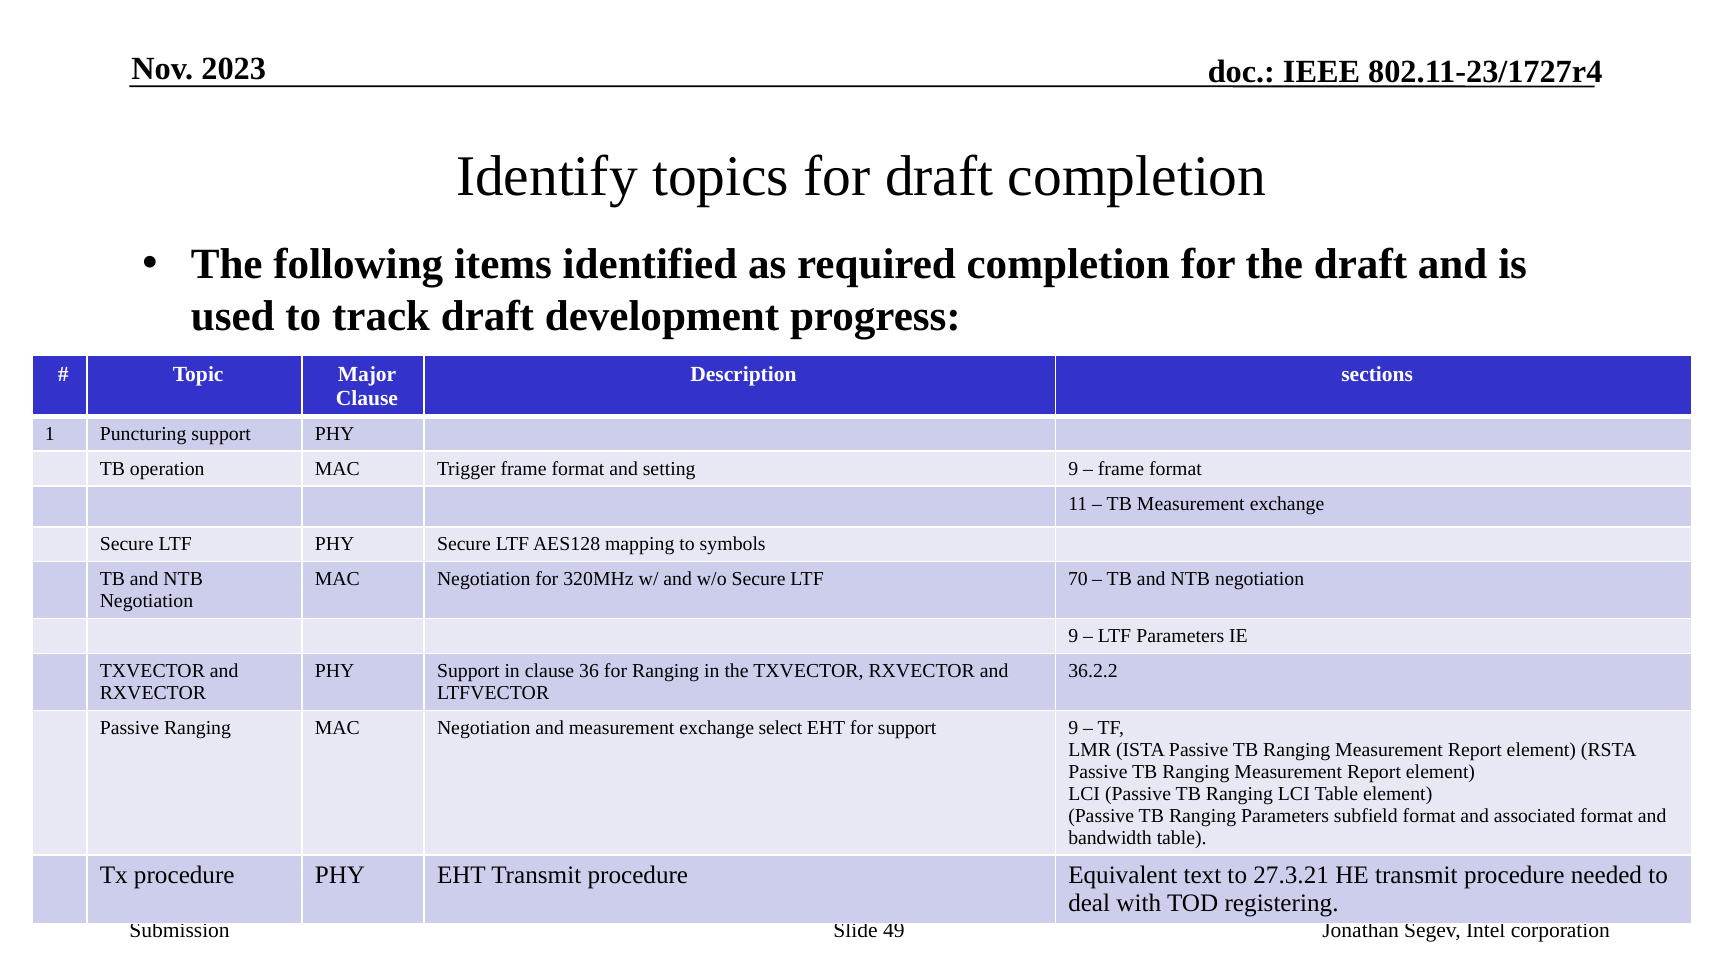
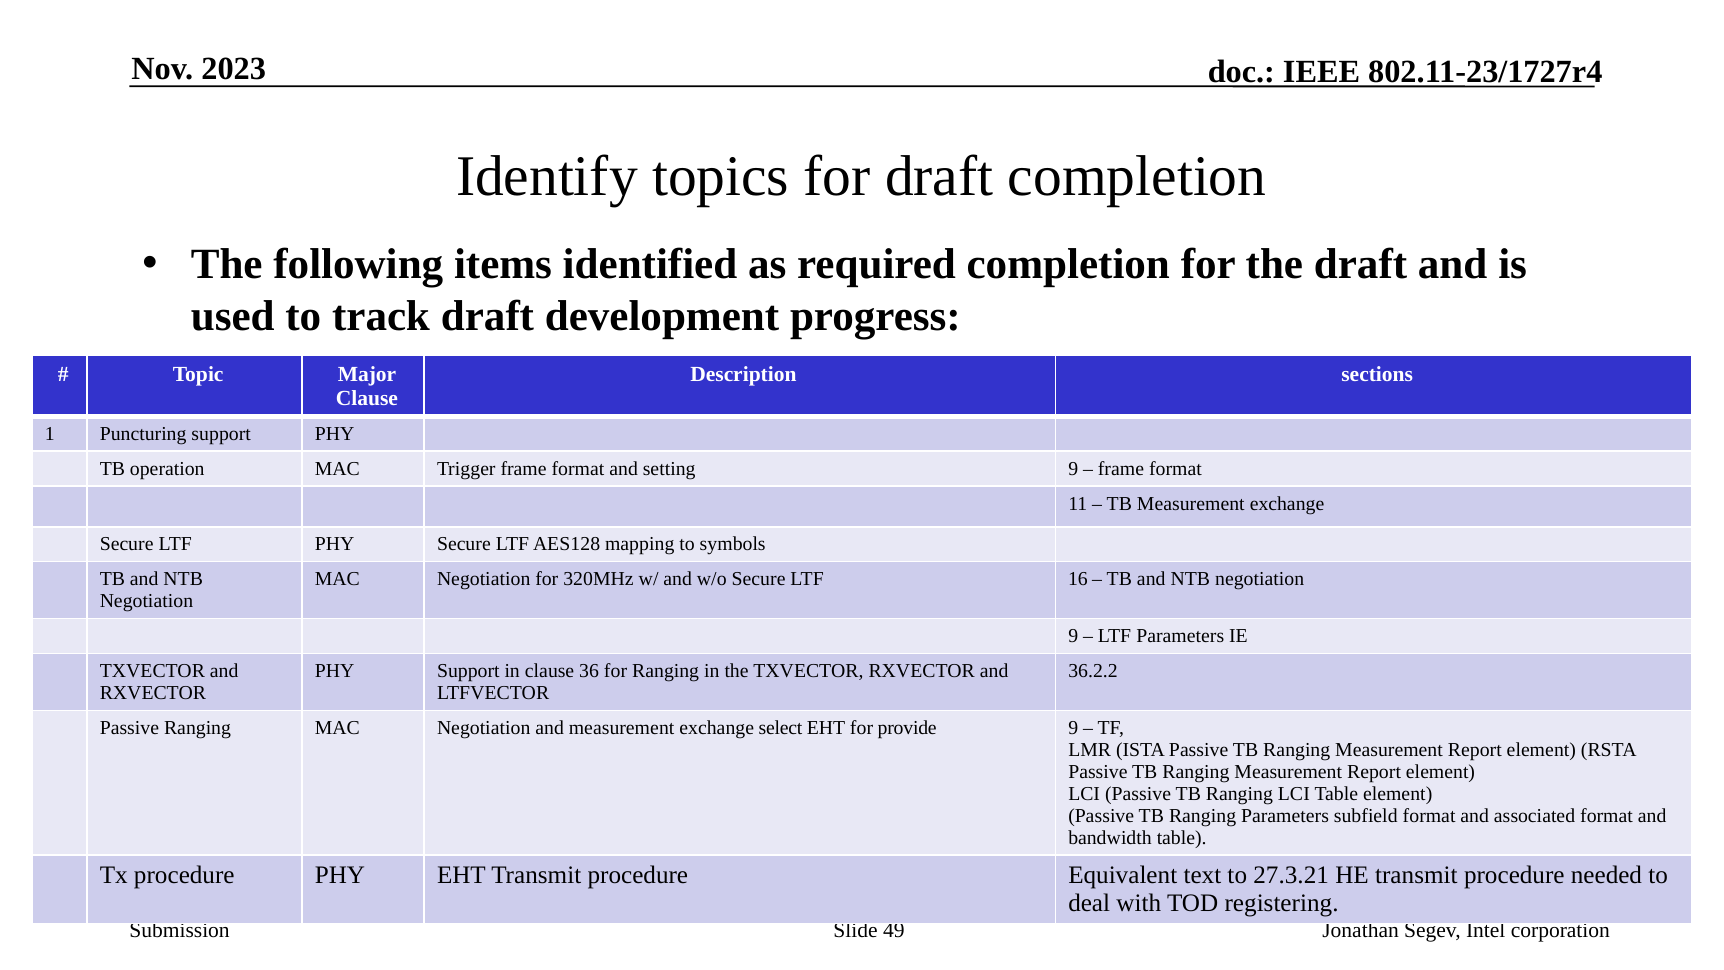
70: 70 -> 16 (1078, 579)
for support: support -> provide (907, 728)
